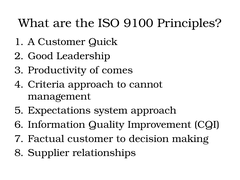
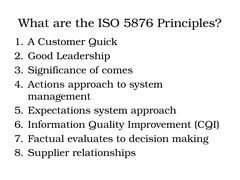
9100: 9100 -> 5876 (138, 23)
Productivity: Productivity -> Significance (57, 70)
Criteria: Criteria -> Actions (46, 84)
to cannot: cannot -> system (146, 84)
Factual customer: customer -> evaluates (90, 139)
